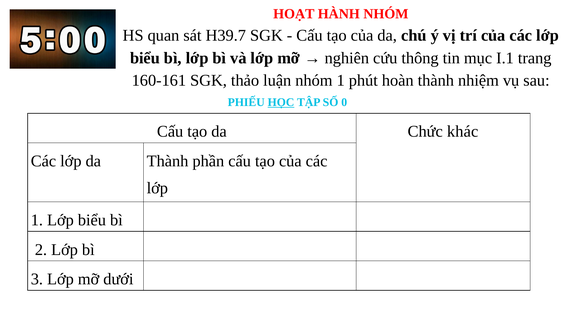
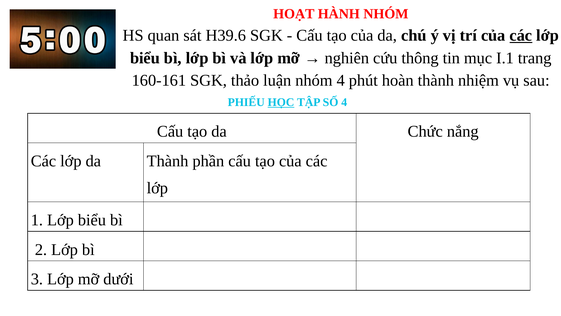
H39.7: H39.7 -> H39.6 (226, 35)
các underline: none -> present (521, 35)
nhóm 1: 1 -> 4 (341, 80)
SỐ 0: 0 -> 4 (344, 102)
khác: khác -> nắng (463, 131)
